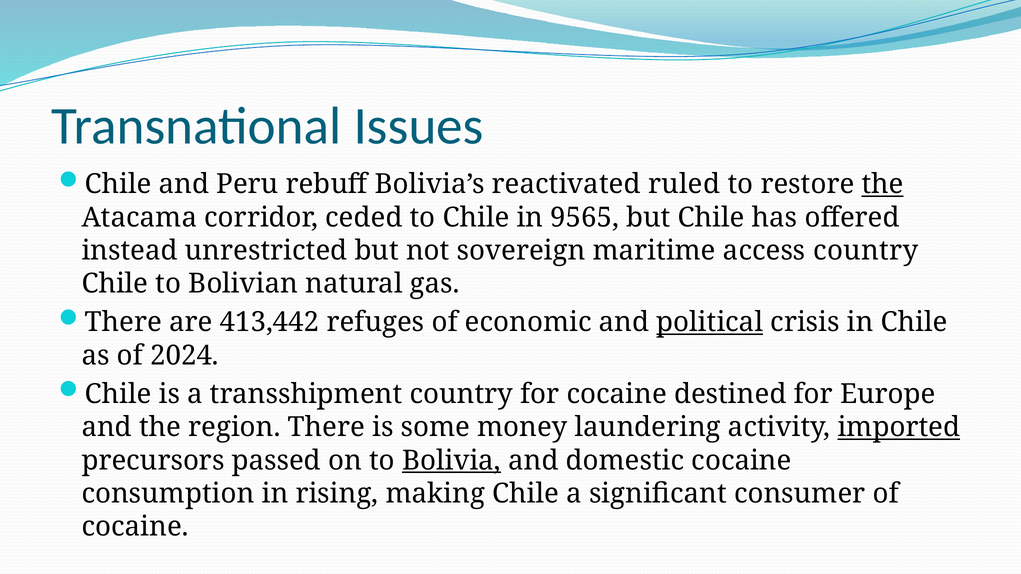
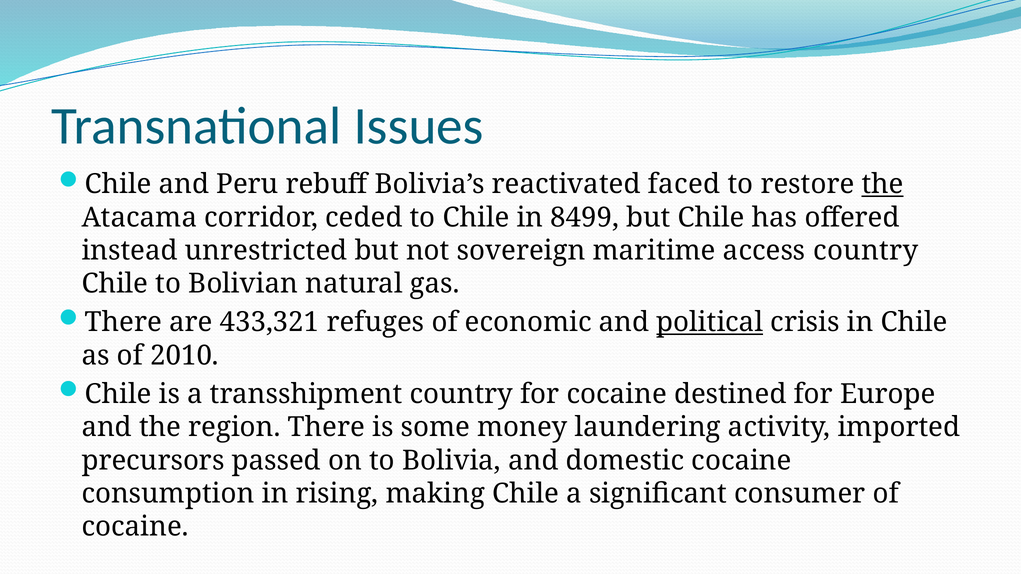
ruled: ruled -> faced (684, 184)
9565: 9565 -> 8499 (585, 218)
413,442: 413,442 -> 433,321 (270, 323)
2024: 2024 -> 2010 (185, 356)
imported underline: present -> none (899, 428)
Bolivia underline: present -> none (451, 461)
